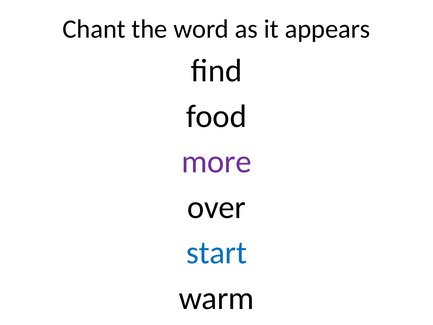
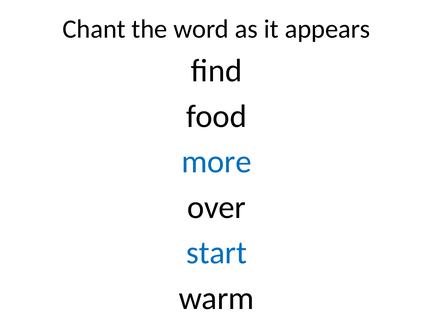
more colour: purple -> blue (217, 162)
